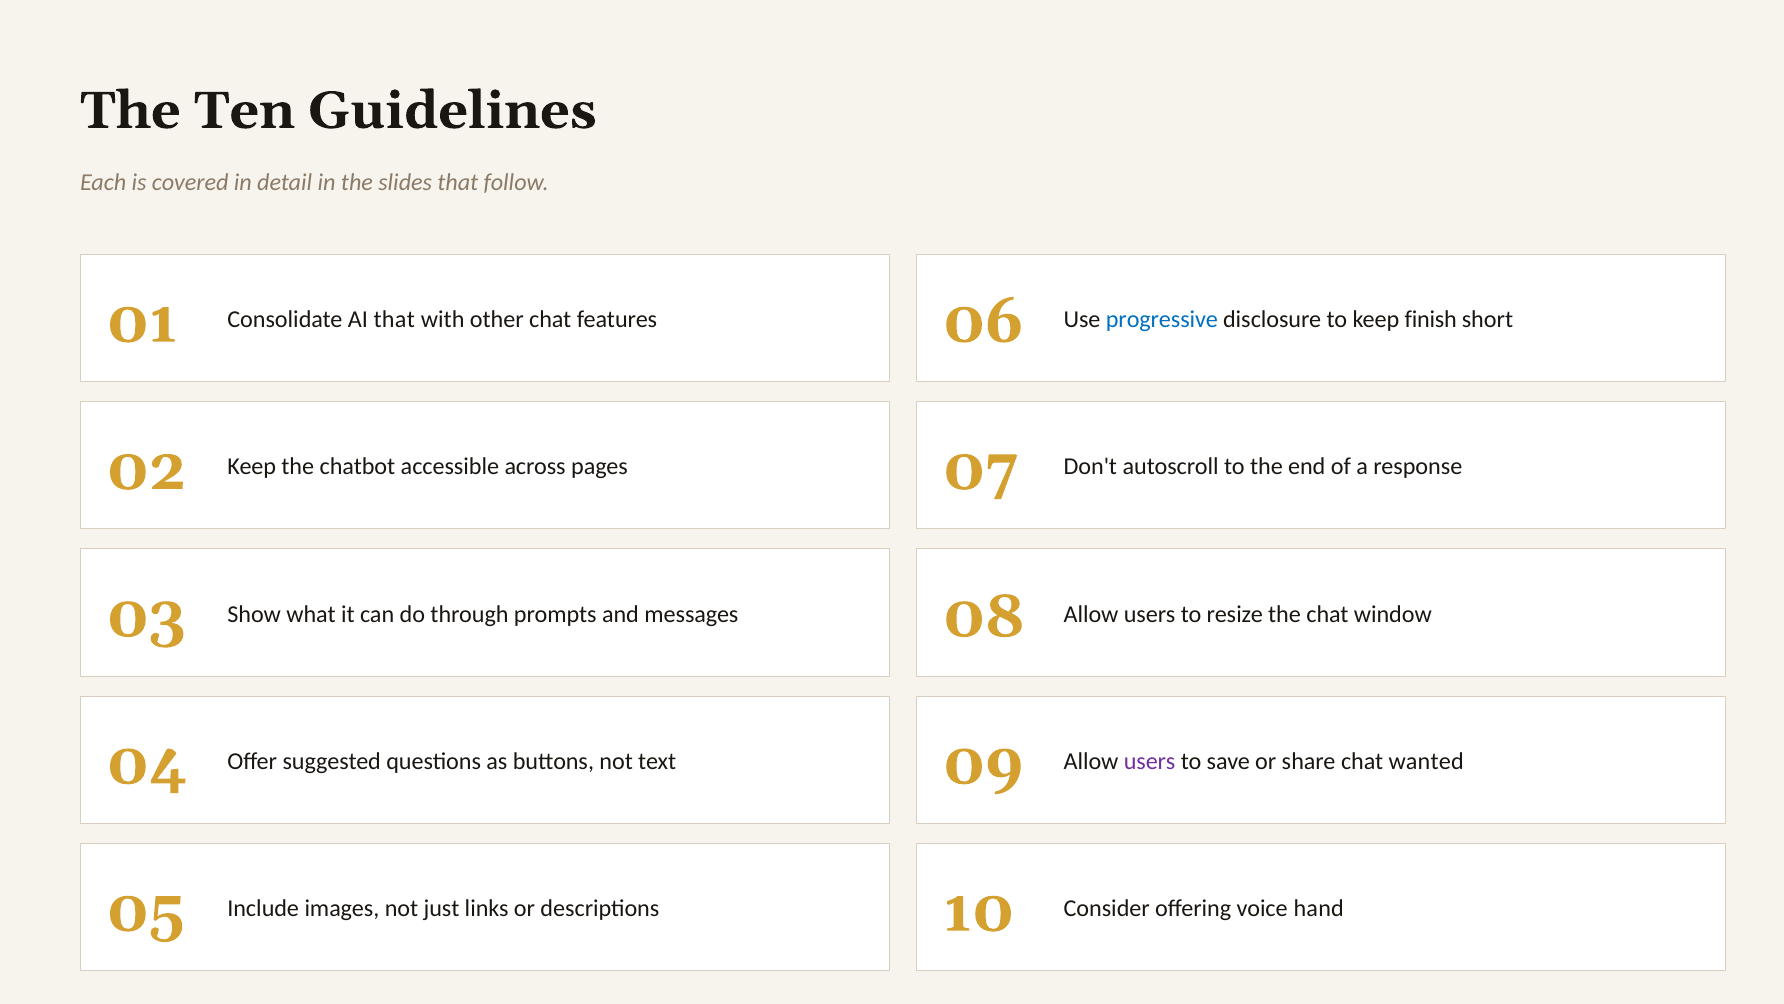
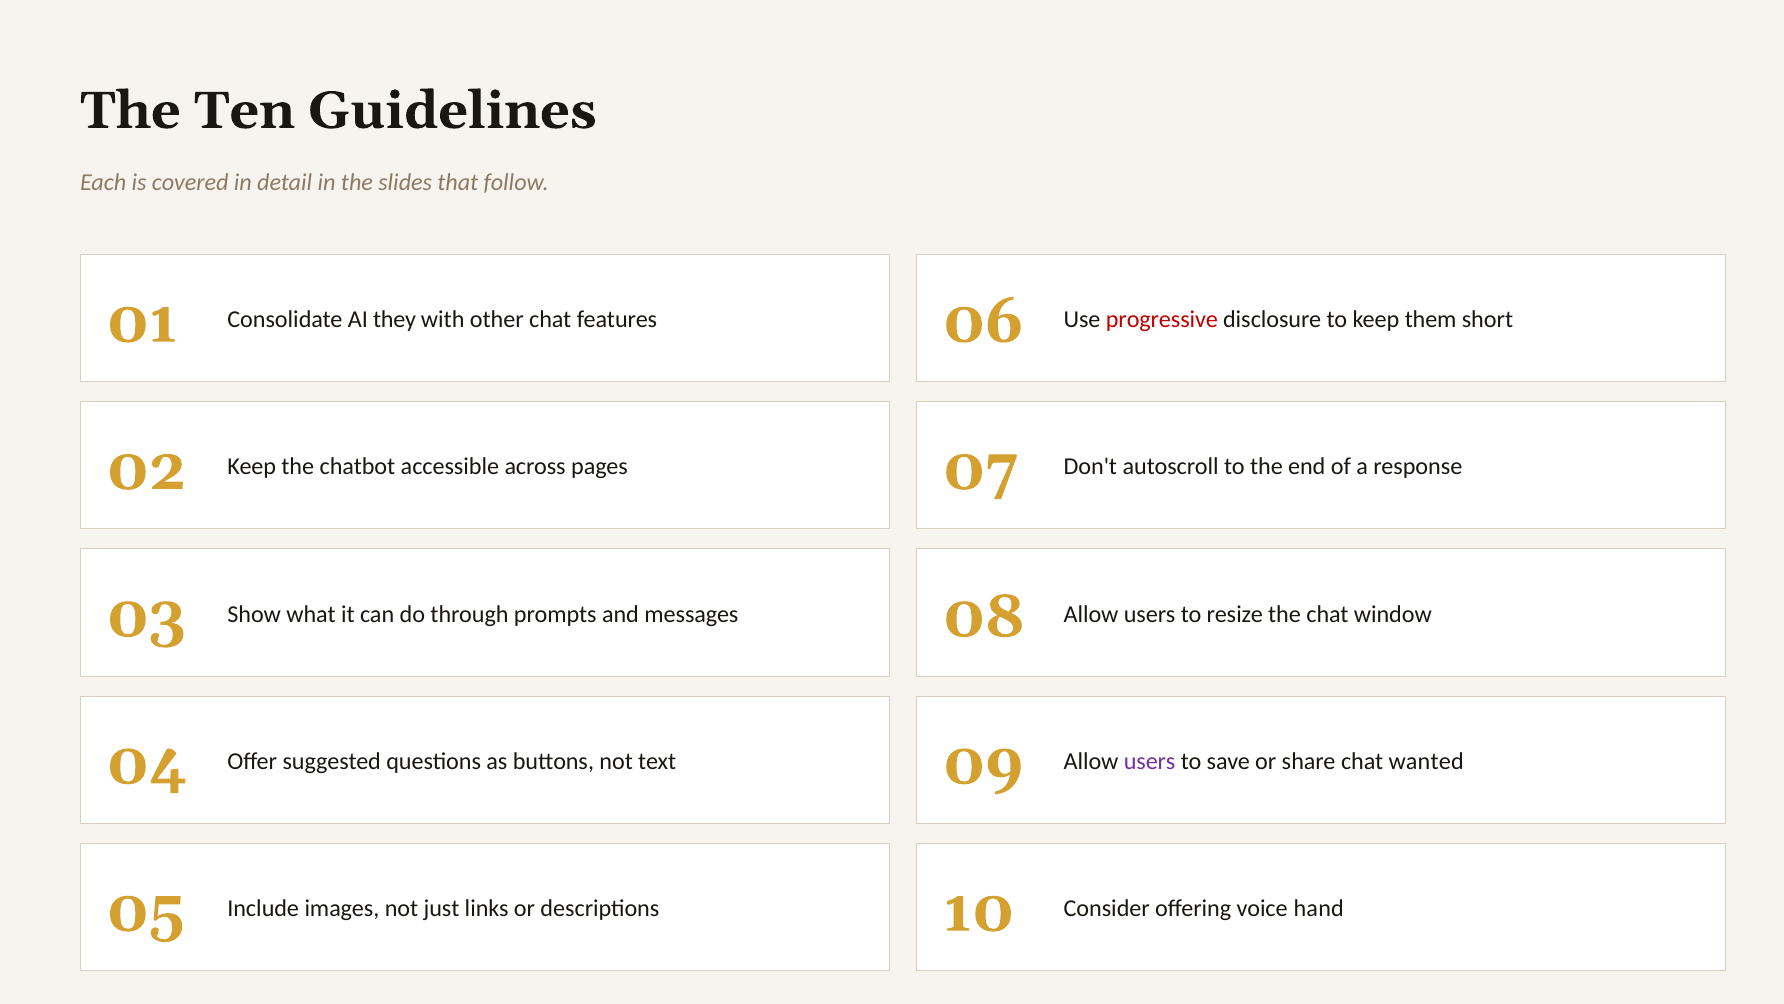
AI that: that -> they (394, 319)
progressive colour: blue -> red (1162, 319)
finish: finish -> them (1431, 319)
